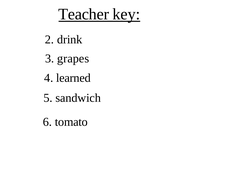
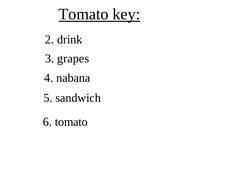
Teacher: Teacher -> Tomato (84, 14)
learned: learned -> nabana (73, 78)
